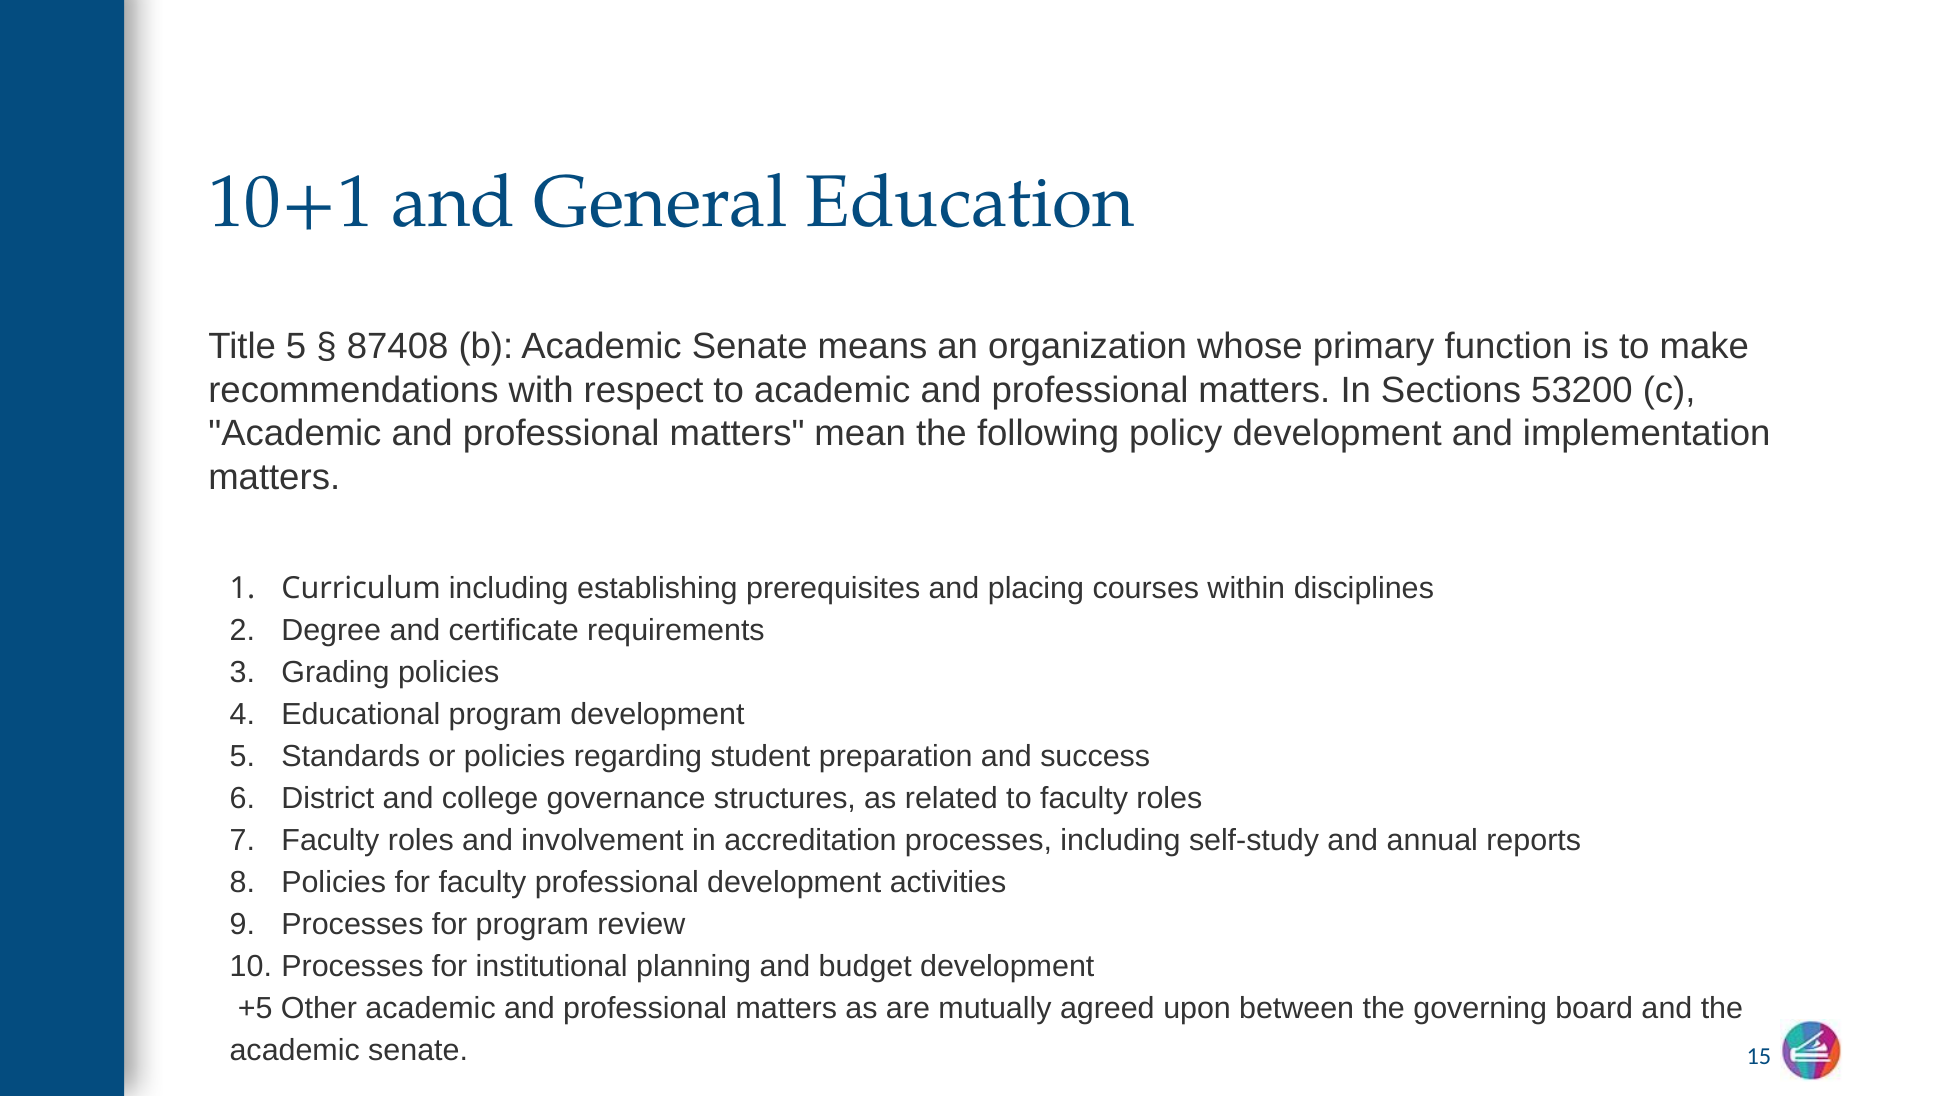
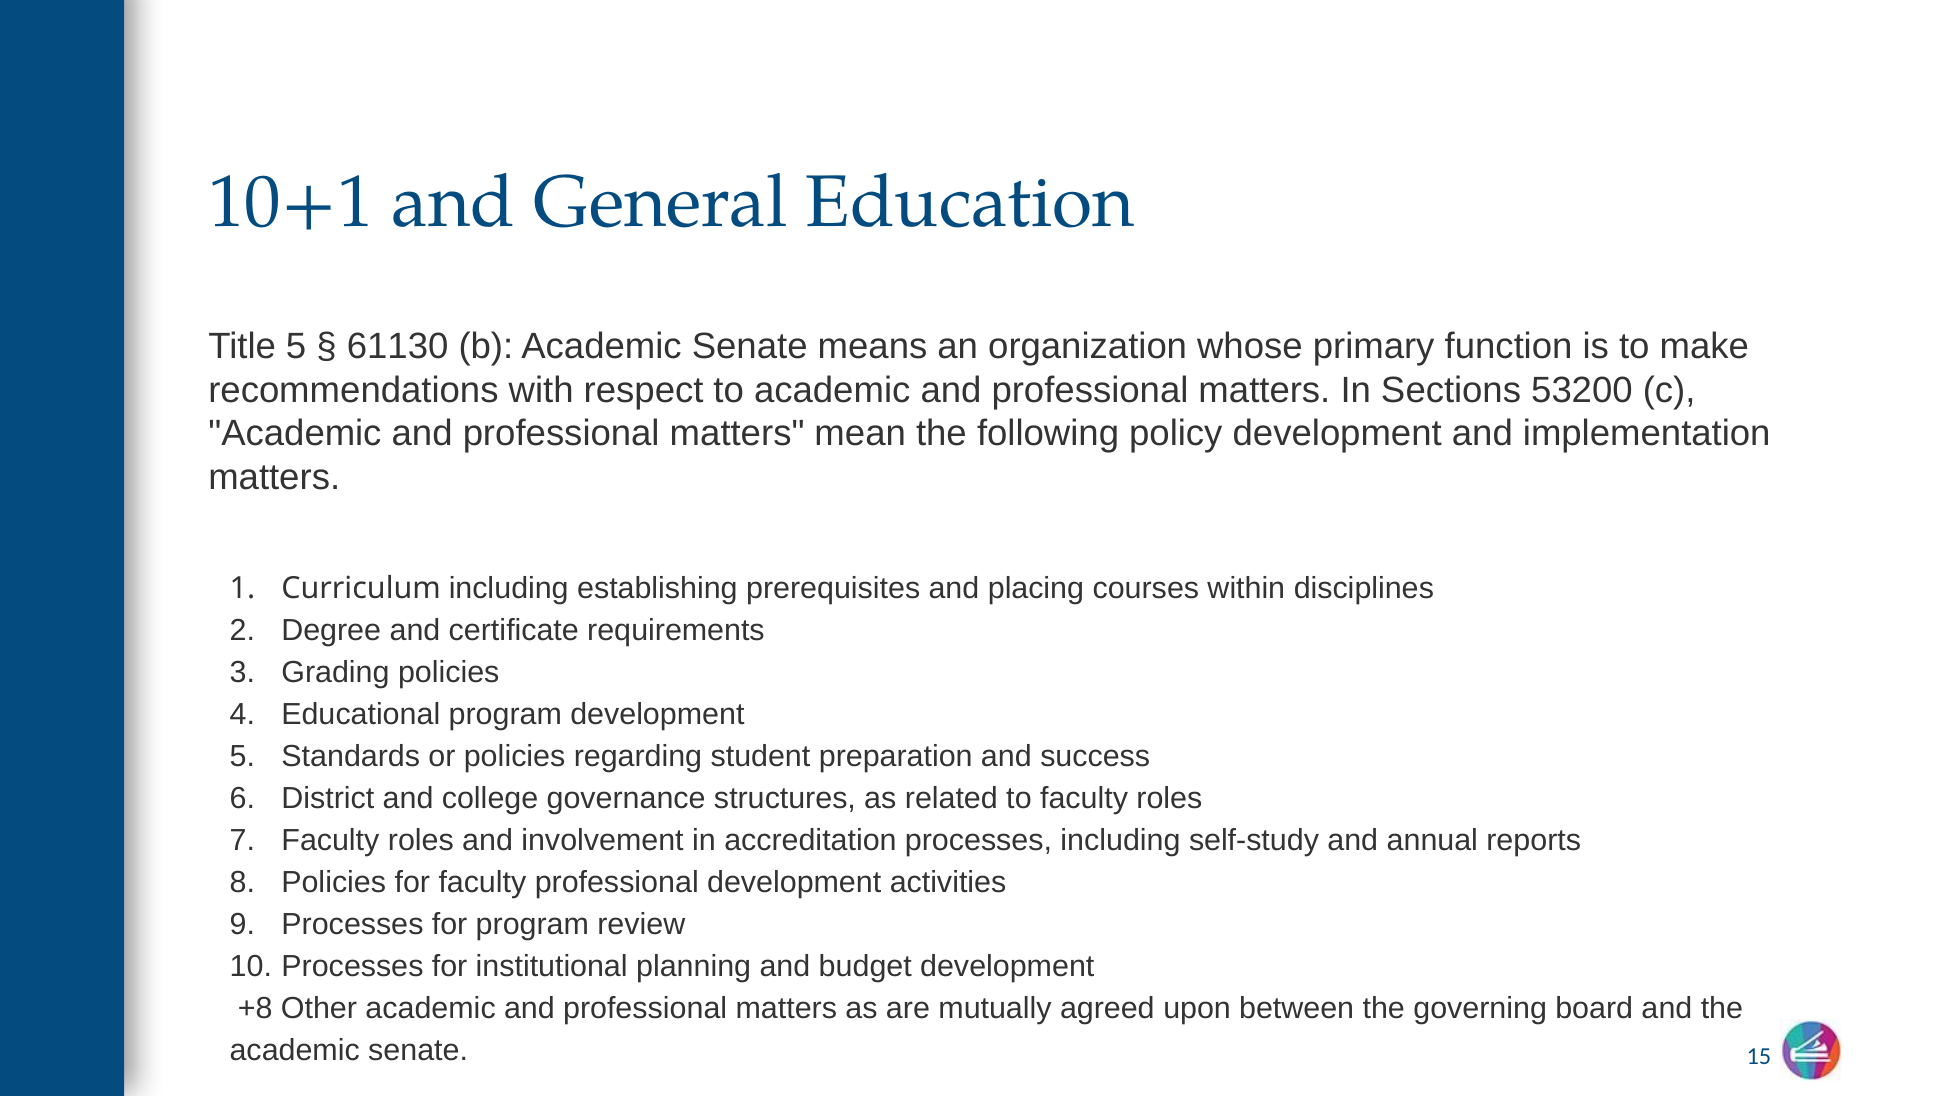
87408: 87408 -> 61130 (398, 346)
+5: +5 -> +8 (255, 1009)
